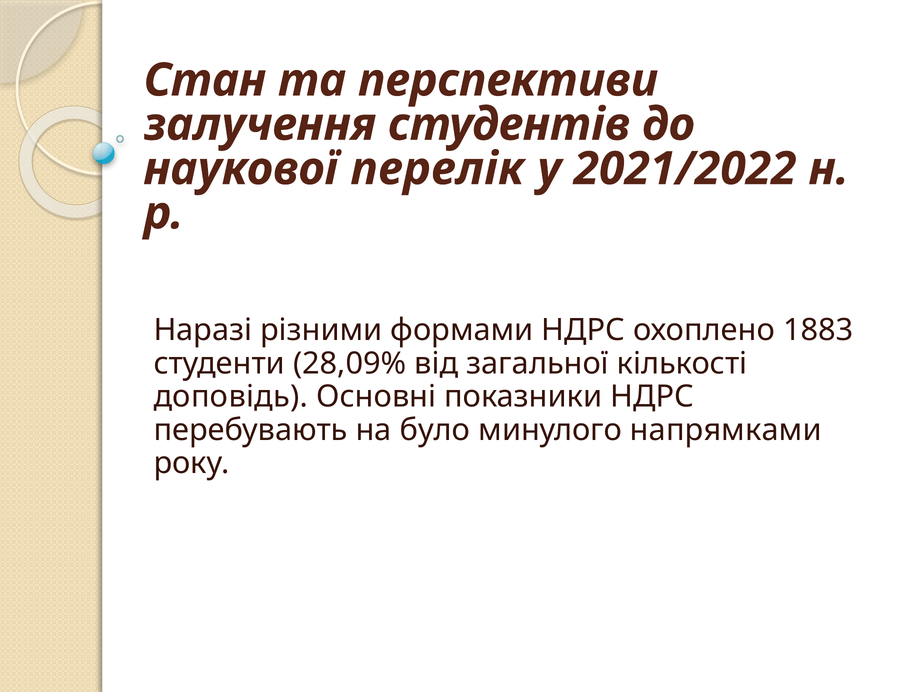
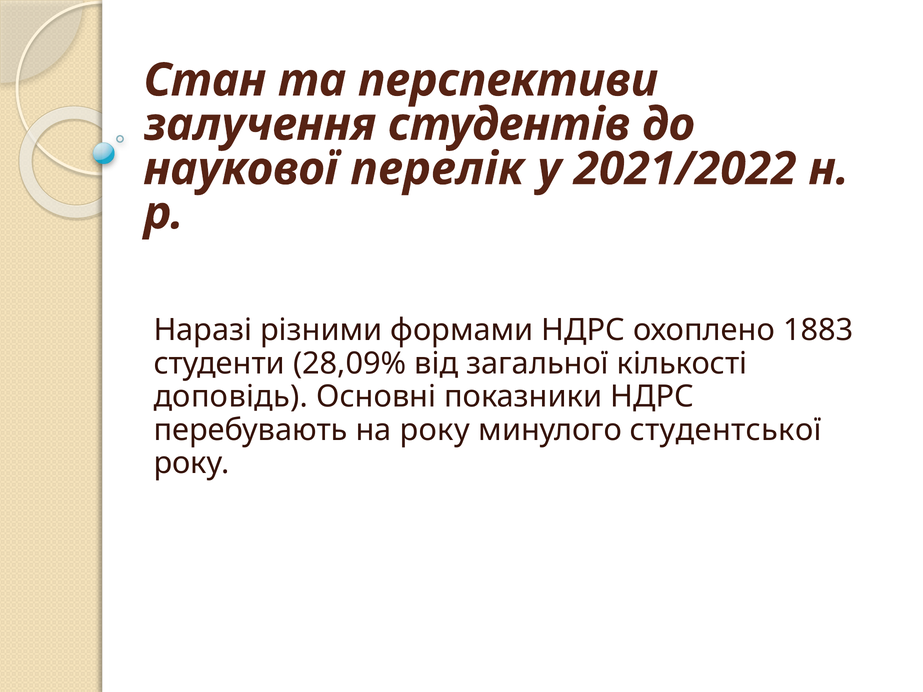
на було: було -> року (435, 430)
напрямками: напрямками -> студентської (726, 430)
